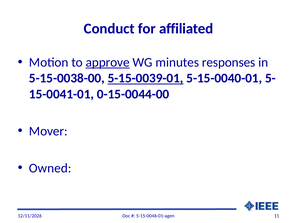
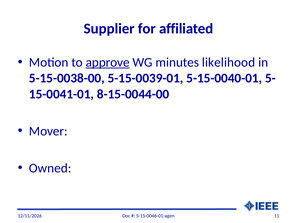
Conduct: Conduct -> Supplier (109, 29)
responses: responses -> likelihood (229, 62)
5-15-0039-01 underline: present -> none (145, 78)
0-15-0044-00: 0-15-0044-00 -> 8-15-0044-00 (133, 94)
